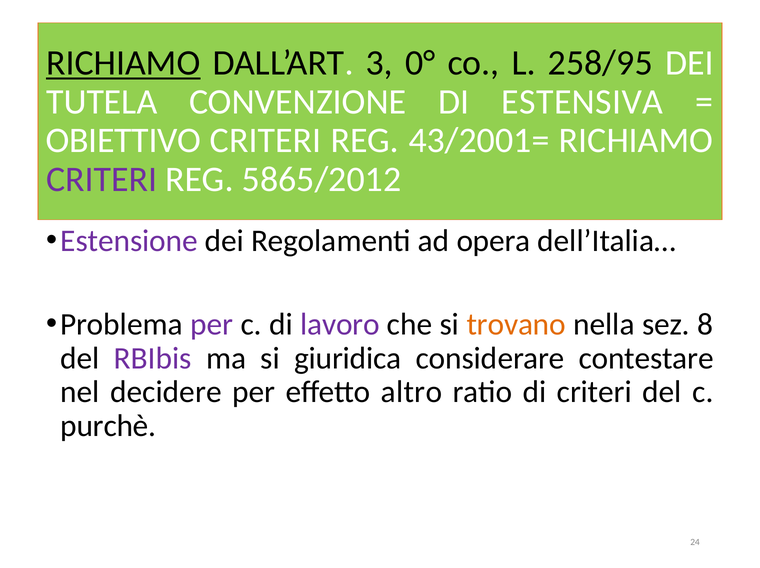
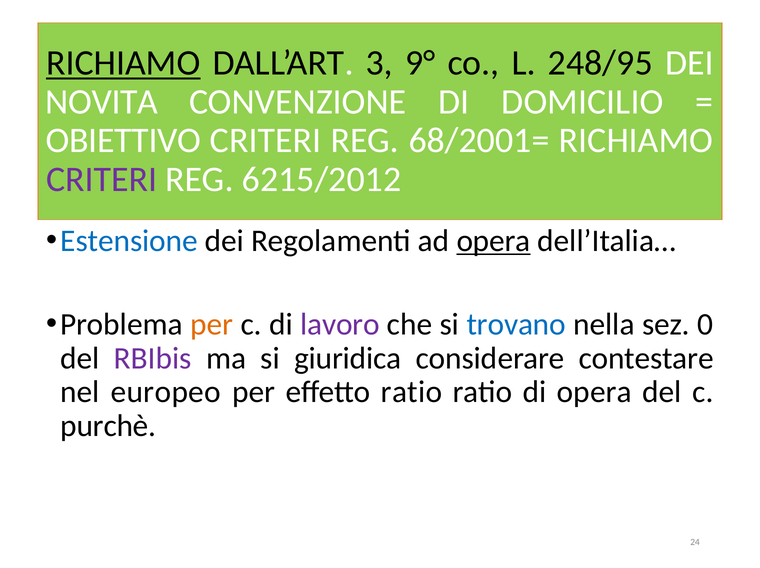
0°: 0° -> 9° (420, 63)
258/95: 258/95 -> 248/95 (600, 63)
TUTELA: TUTELA -> NOVITA (102, 102)
ESTENSIVA: ESTENSIVA -> DOMICILIO (582, 102)
43/2001=: 43/2001= -> 68/2001= (479, 140)
5865/2012: 5865/2012 -> 6215/2012 (322, 179)
Estensione colour: purple -> blue (129, 241)
opera underline: none -> present (494, 241)
per colour: purple -> orange (212, 324)
trovano colour: orange -> blue (516, 324)
8: 8 -> 0 (705, 324)
decidere: decidere -> europeo (166, 392)
effetto altro: altro -> ratio (412, 392)
di criteri: criteri -> opera (594, 392)
